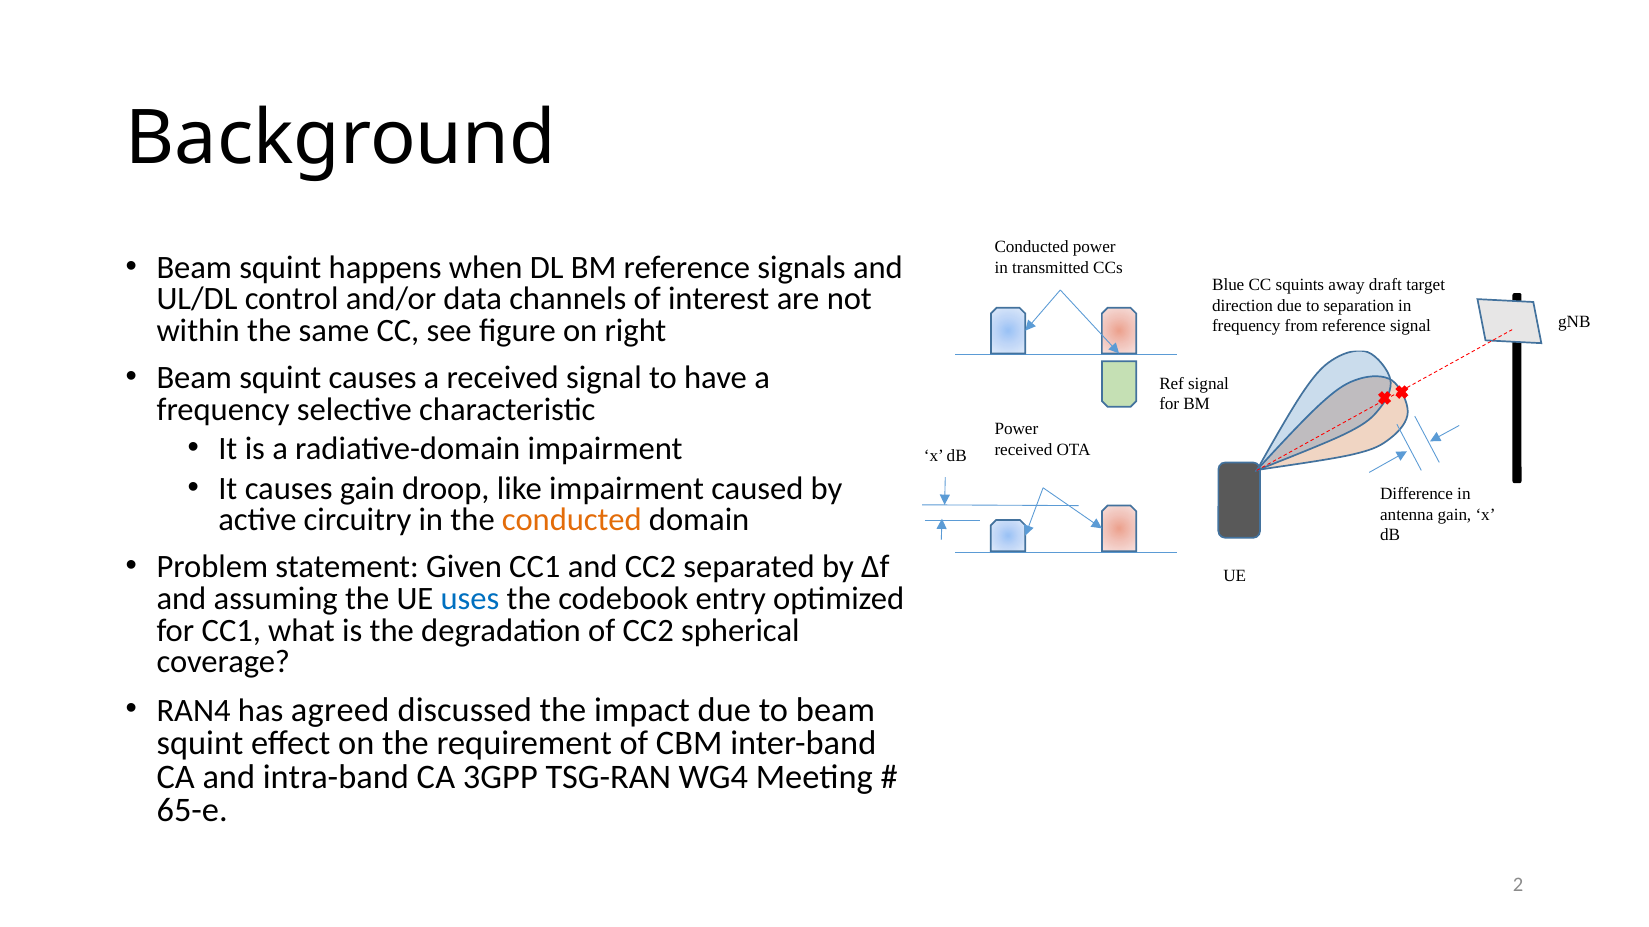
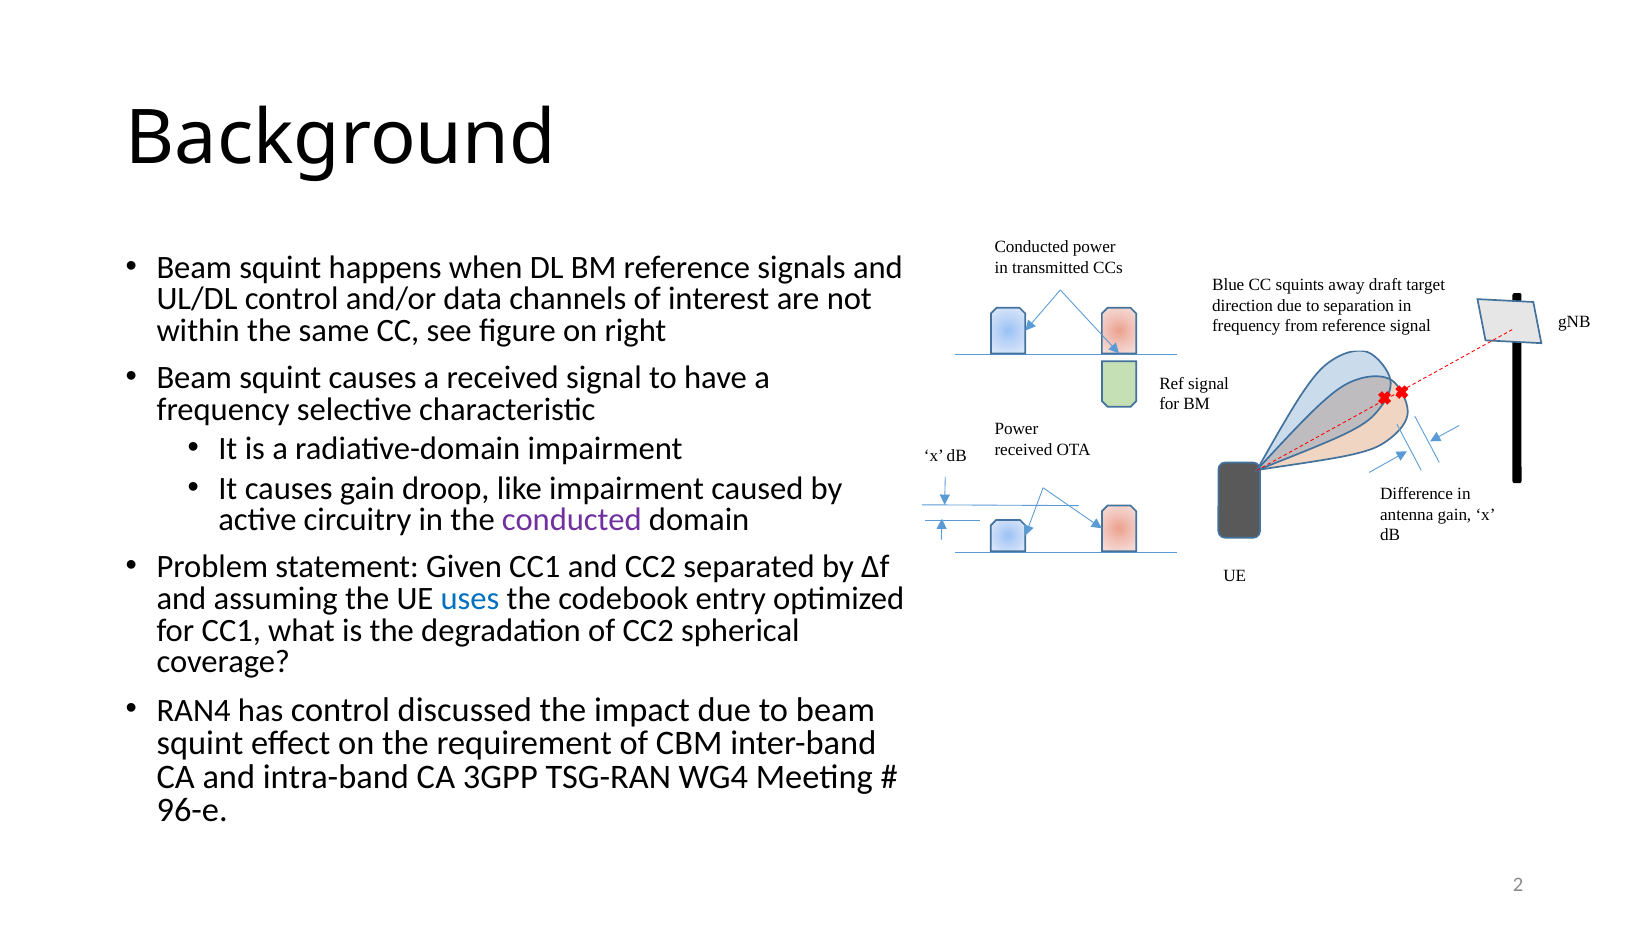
conducted colour: orange -> purple (572, 520)
has agreed: agreed -> control (340, 711)
65-e: 65-e -> 96-e (192, 811)
